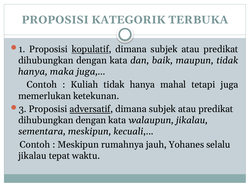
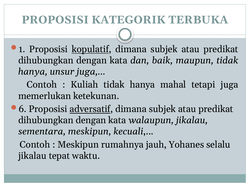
maka: maka -> unsur (62, 72)
3: 3 -> 6 (23, 109)
